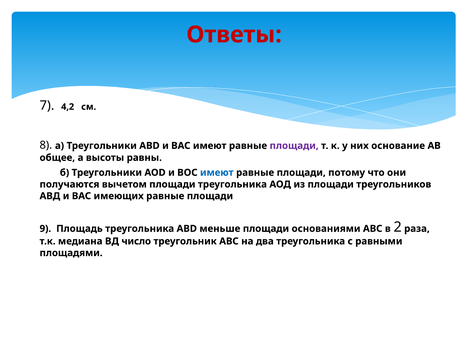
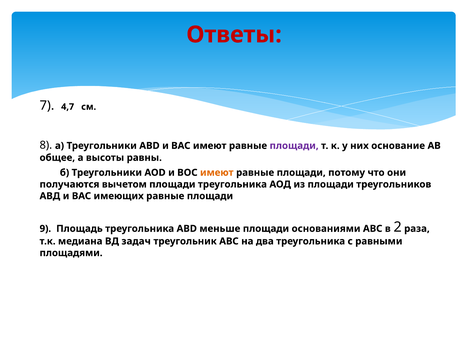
4,2: 4,2 -> 4,7 (68, 107)
имеют colour: blue -> orange (217, 172)
число: число -> задач (136, 241)
